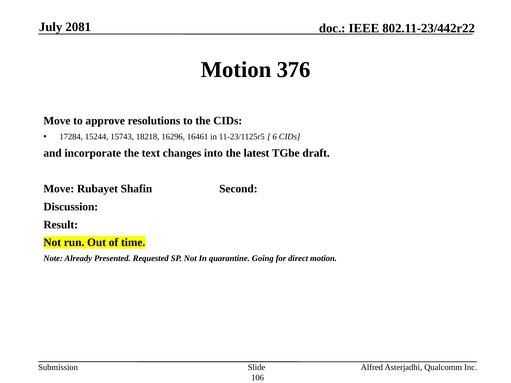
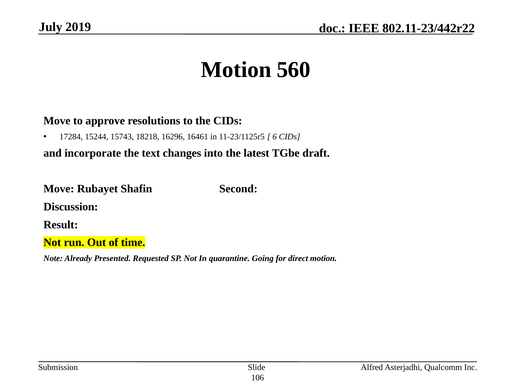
2081: 2081 -> 2019 (78, 27)
376: 376 -> 560 (294, 70)
